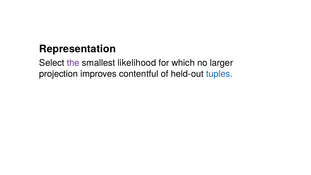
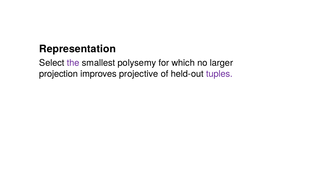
likelihood: likelihood -> polysemy (137, 63)
contentful: contentful -> projective (139, 74)
tuples colour: blue -> purple (219, 74)
